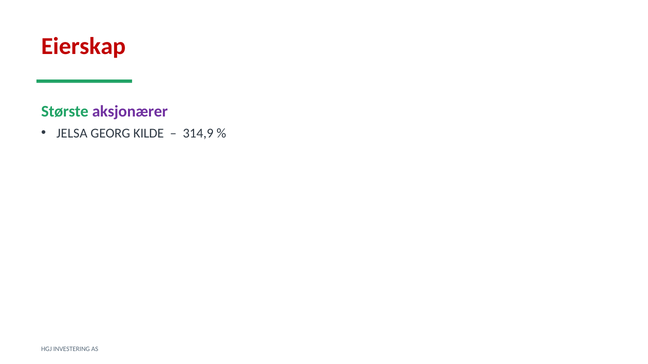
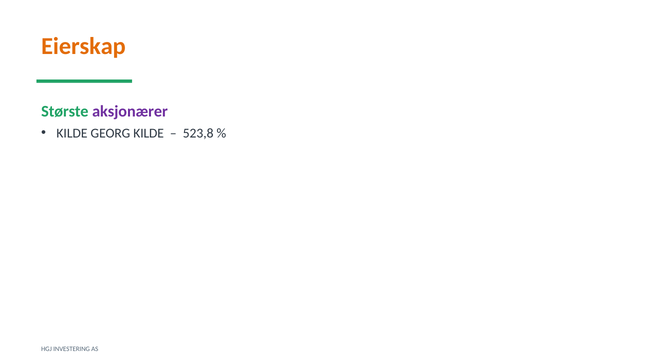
Eierskap colour: red -> orange (83, 46)
JELSA: JELSA -> KILDE (72, 133)
314,9: 314,9 -> 523,8 (198, 133)
